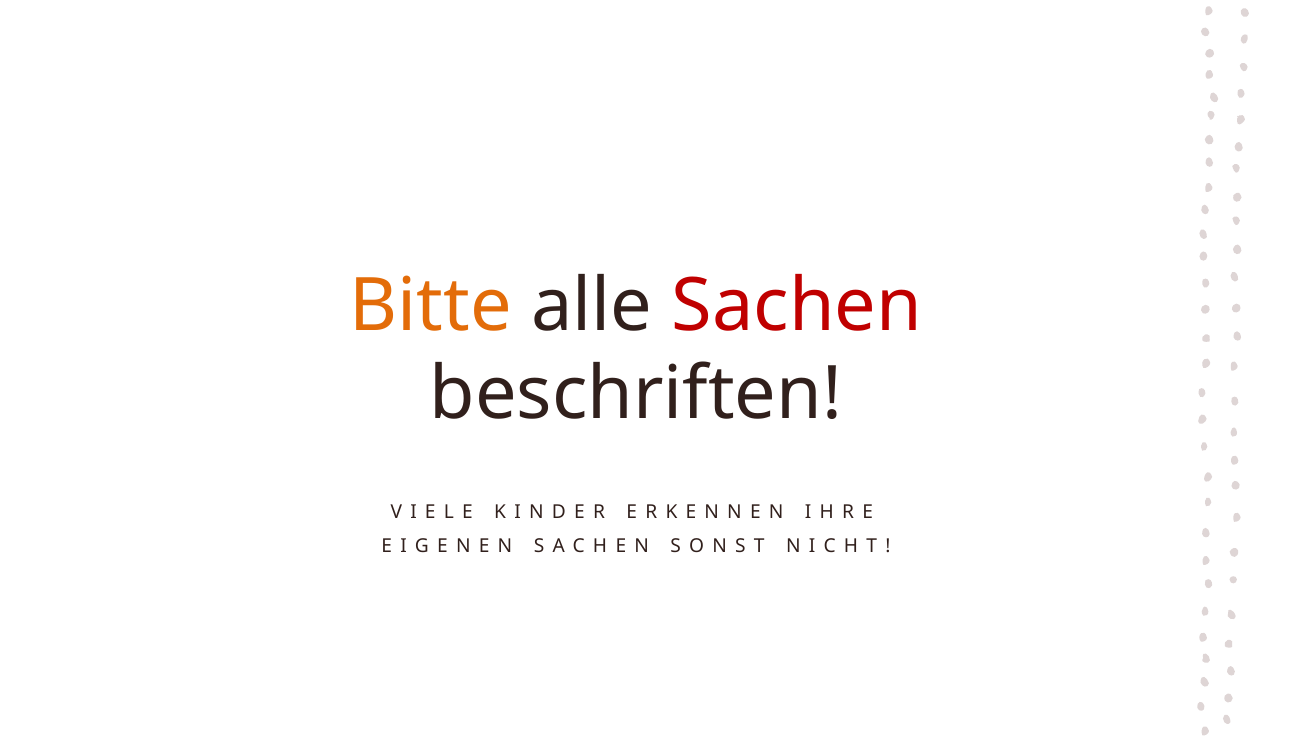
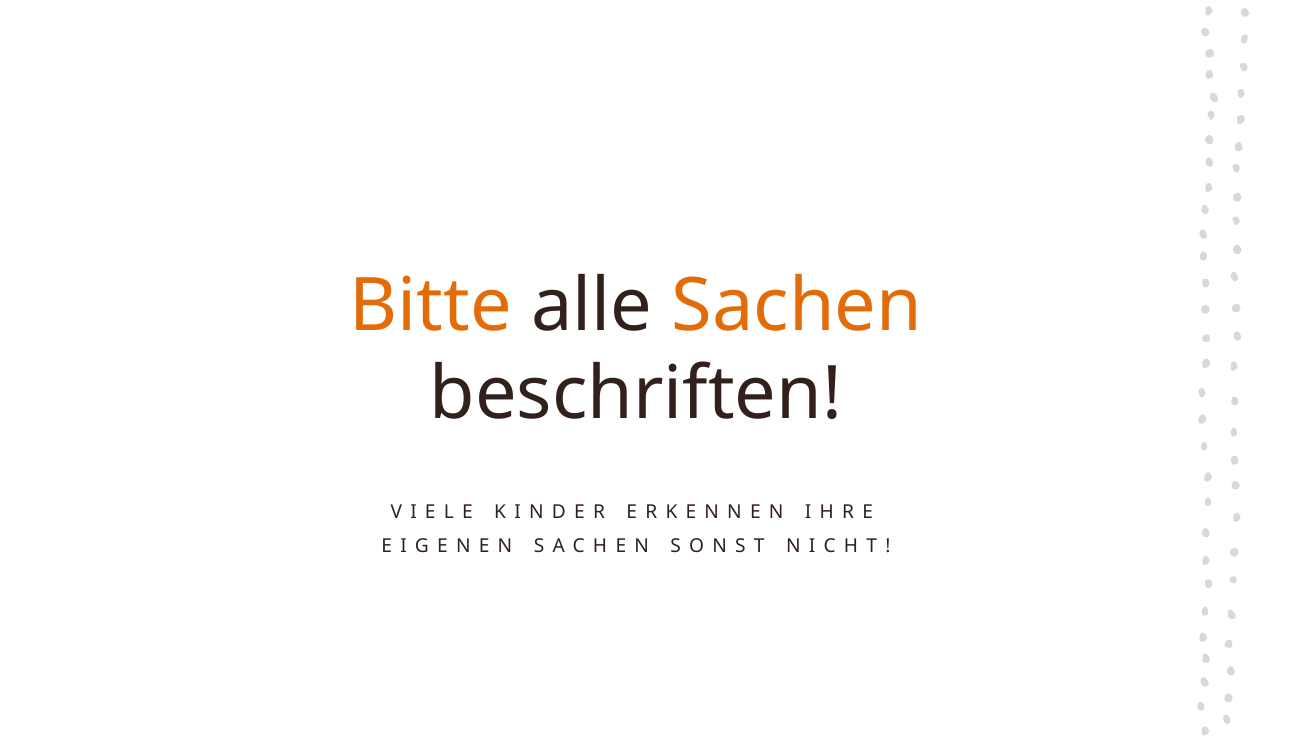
Sachen colour: red -> orange (797, 306)
